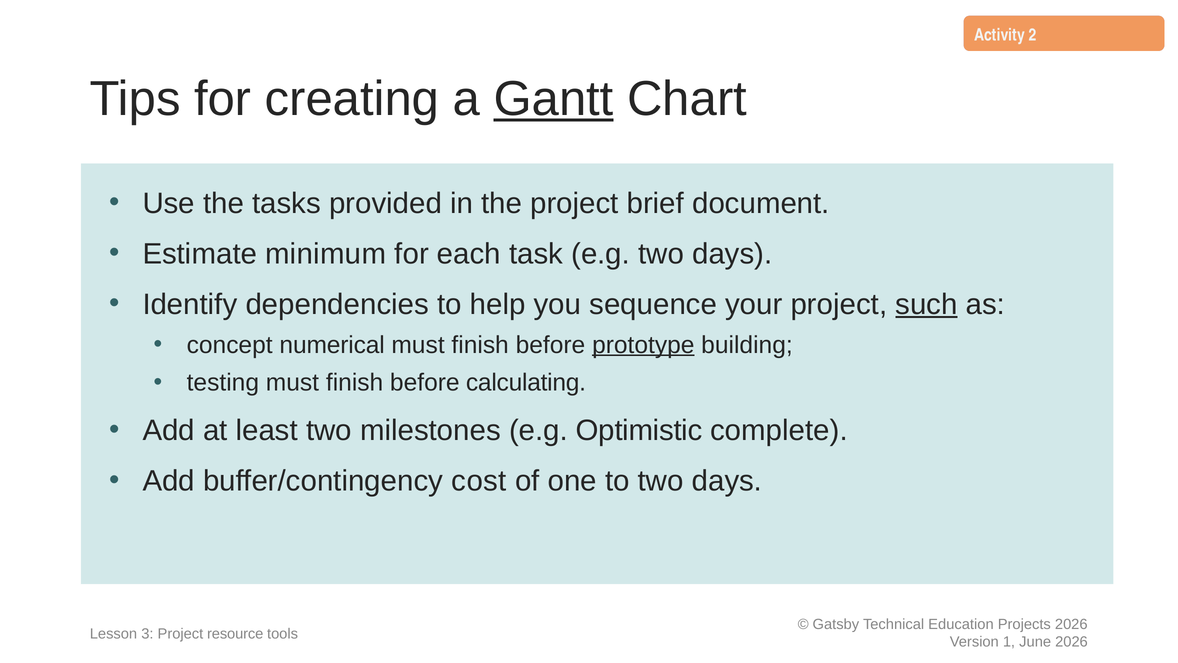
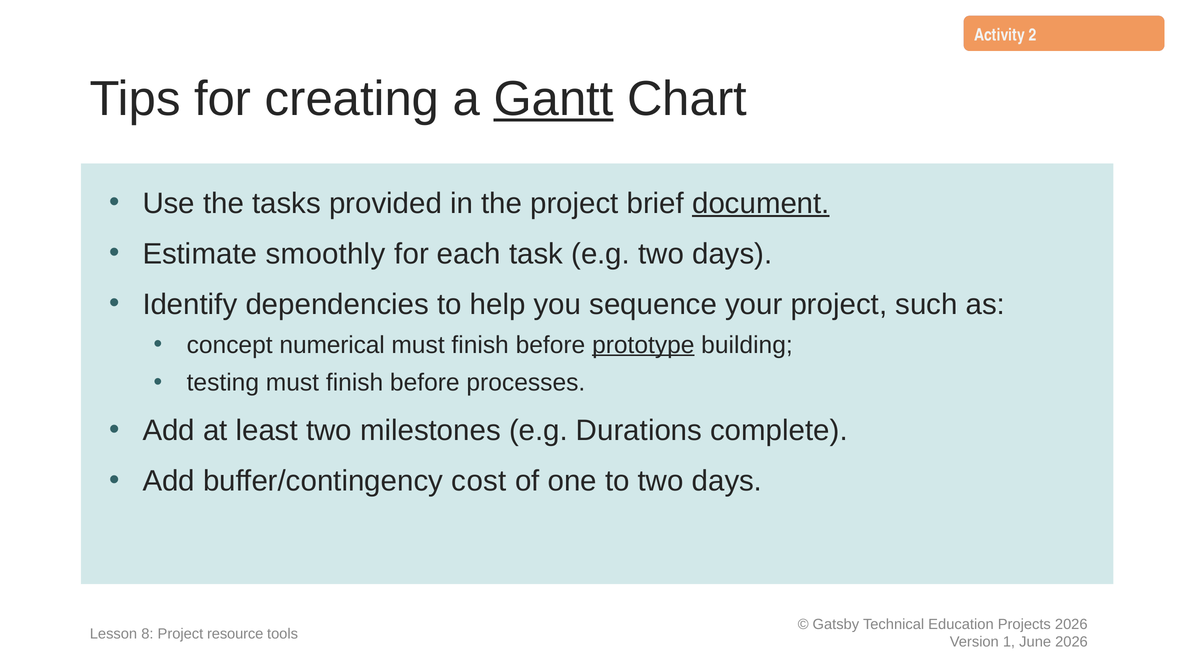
document underline: none -> present (761, 203)
minimum: minimum -> smoothly (326, 254)
such underline: present -> none (926, 304)
calculating: calculating -> processes (526, 383)
Optimistic: Optimistic -> Durations (639, 430)
3: 3 -> 8 (147, 633)
